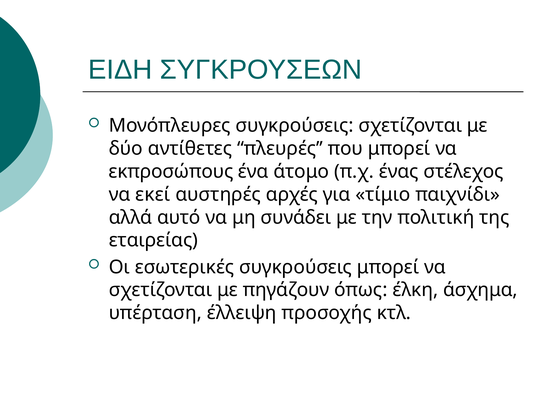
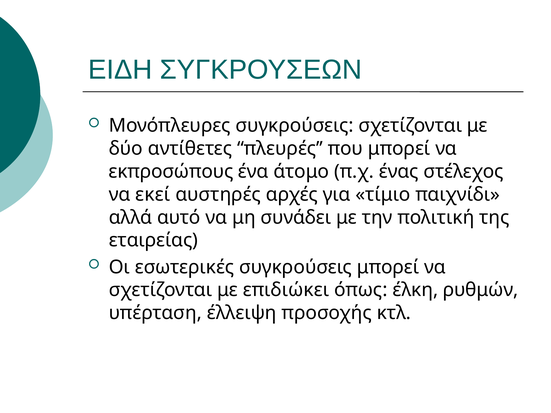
πηγάζουν: πηγάζουν -> επιδιώκει (286, 290)
άσχημα: άσχημα -> ρυθμών (480, 290)
